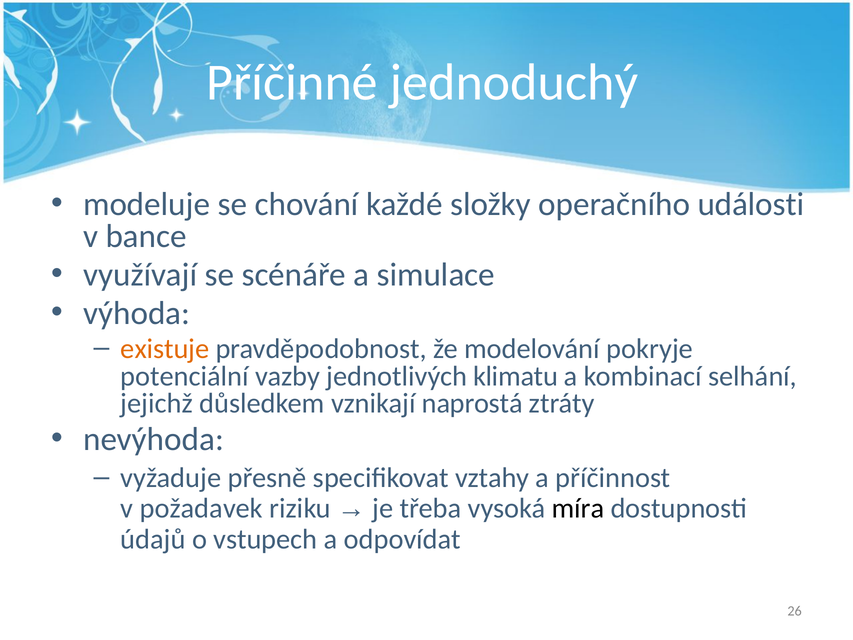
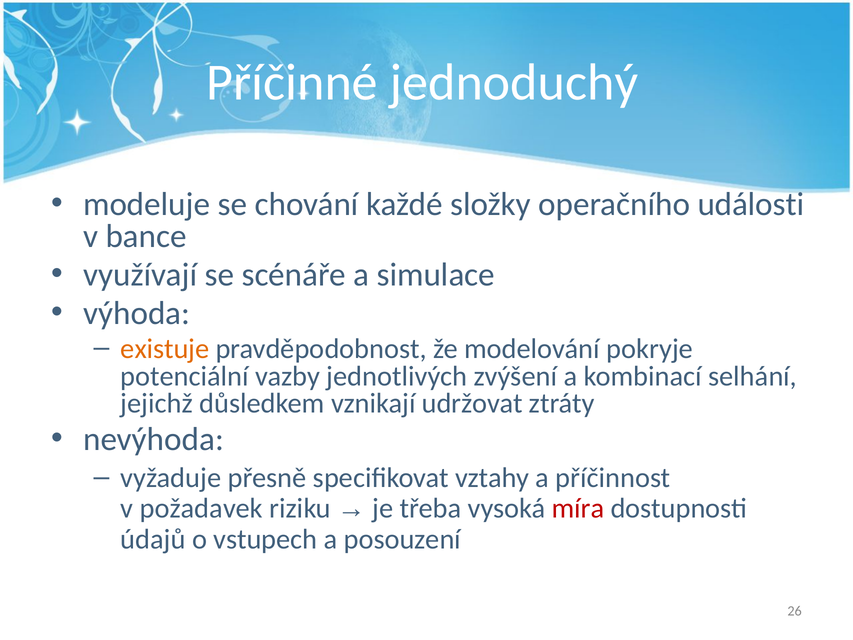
klimatu: klimatu -> zvýšení (515, 376)
naprostá: naprostá -> udržovat (472, 403)
míra colour: black -> red (578, 508)
odpovídat: odpovídat -> posouzení (402, 539)
